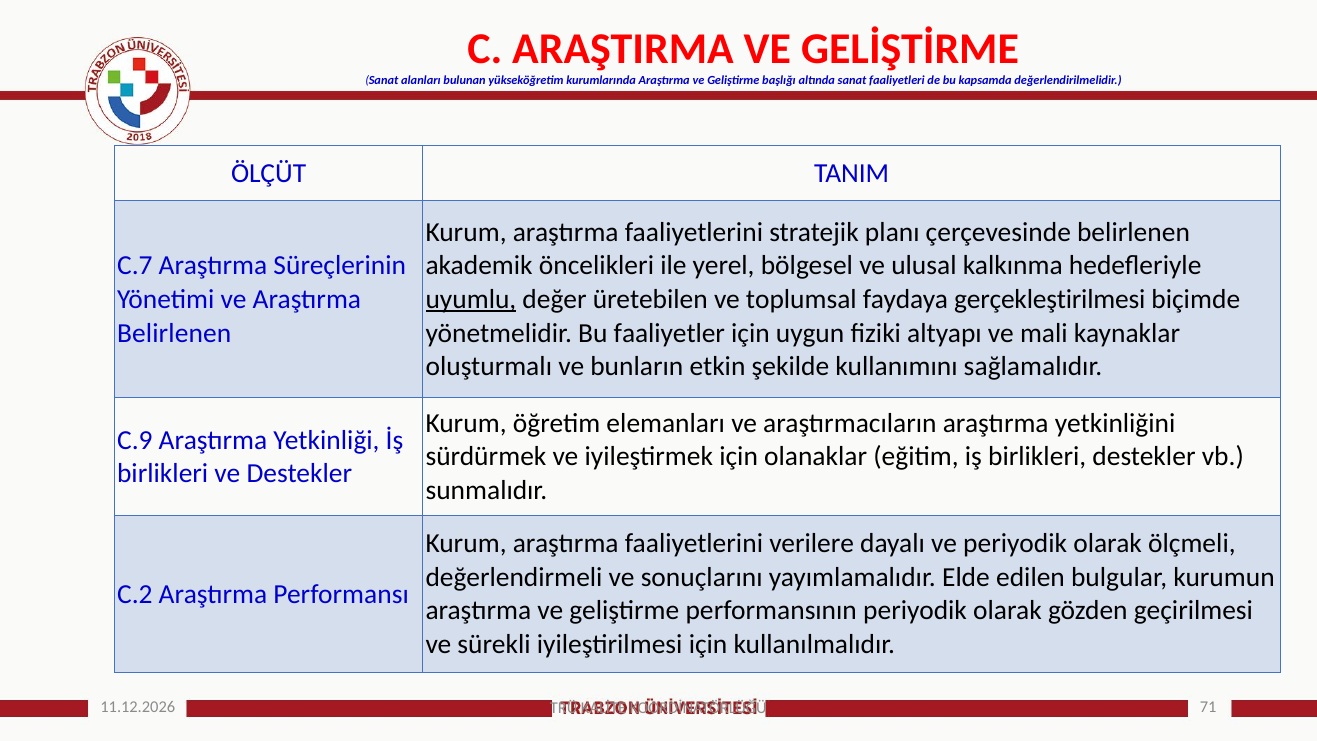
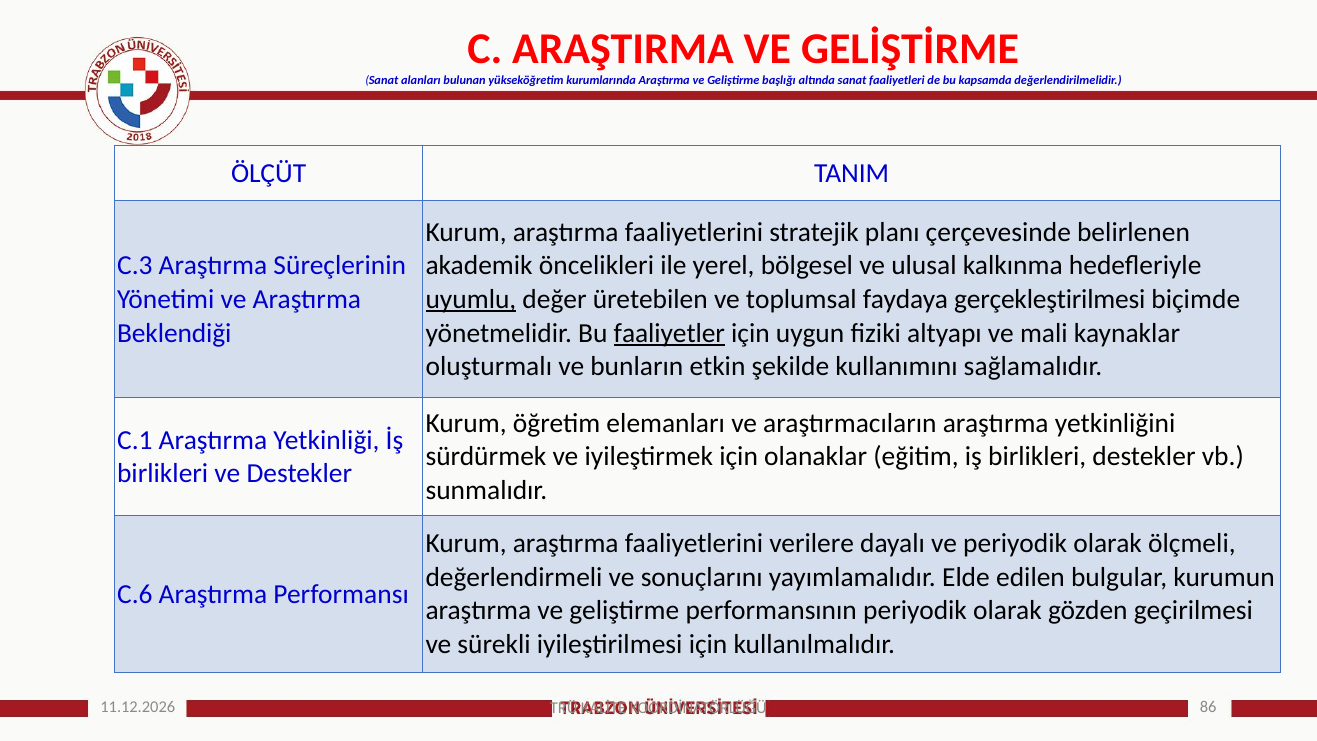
C.7: C.7 -> C.3 (135, 266)
Belirlenen: Belirlenen -> Beklendiği (174, 333)
faaliyetler underline: none -> present (669, 333)
C.9: C.9 -> C.1 (135, 440)
C.2: C.2 -> C.6 (135, 594)
71: 71 -> 86 (1208, 707)
